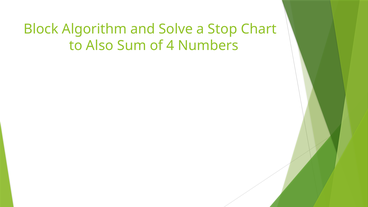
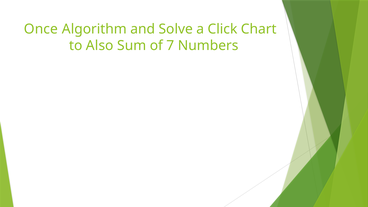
Block: Block -> Once (41, 29)
Stop: Stop -> Click (223, 29)
4: 4 -> 7 (170, 46)
